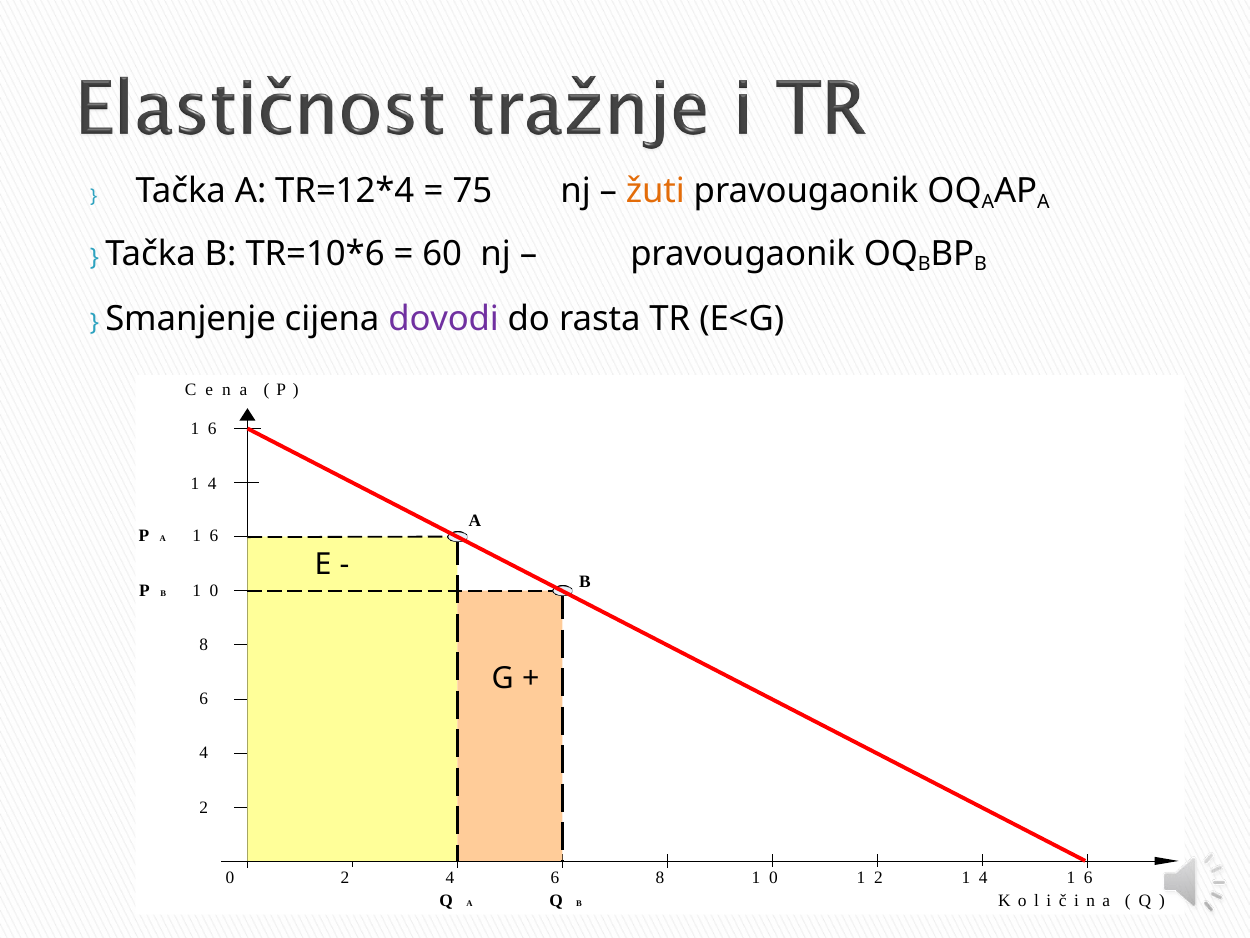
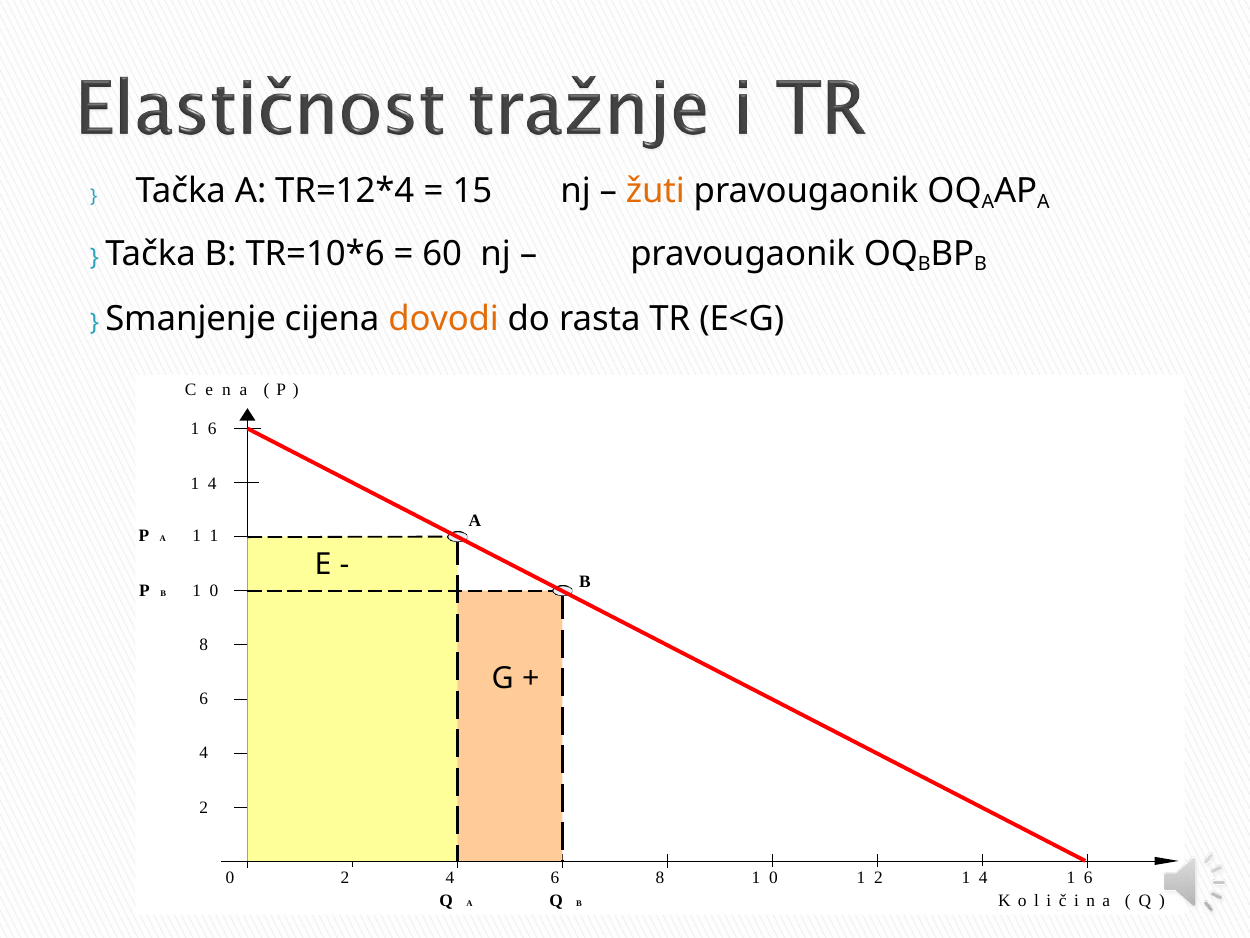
75: 75 -> 15 (472, 191)
dovodi colour: purple -> orange (444, 319)
6: 6 -> 1 (214, 536)
